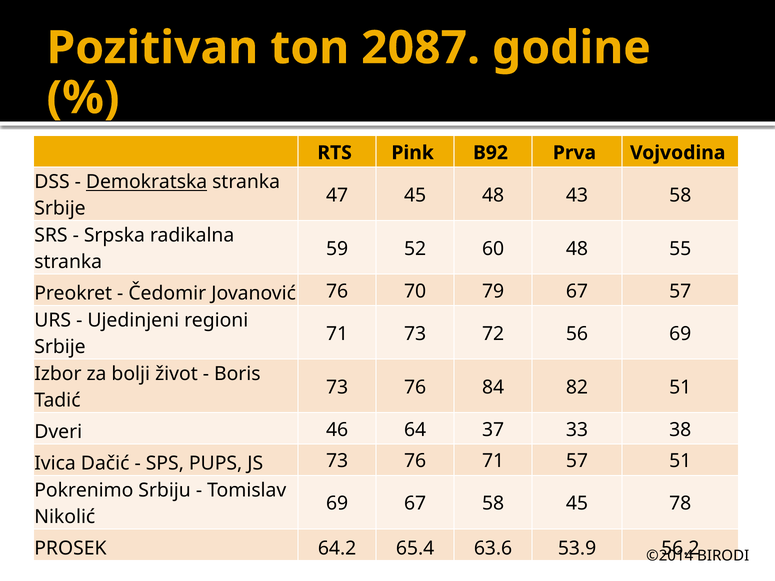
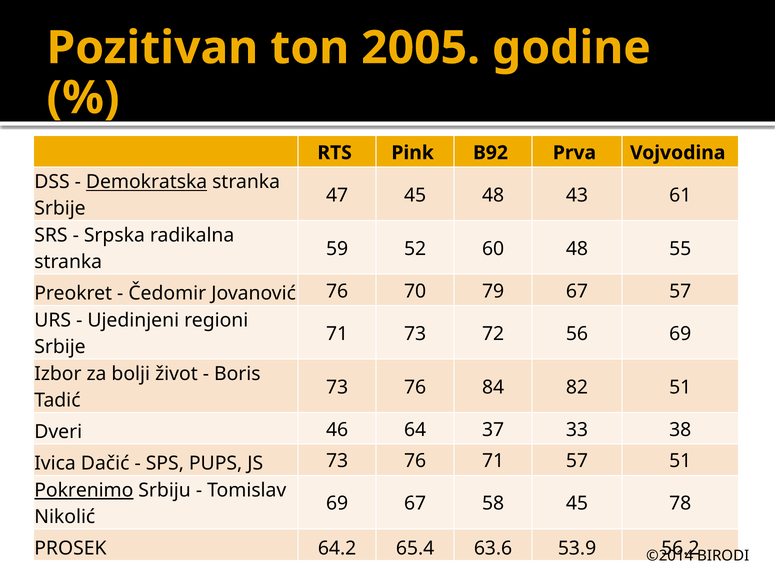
2087: 2087 -> 2005 (421, 48)
43 58: 58 -> 61 (680, 195)
Pokrenimo underline: none -> present (84, 491)
